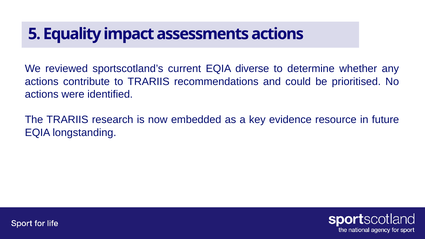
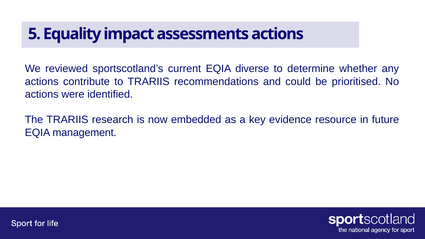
longstanding: longstanding -> management (85, 133)
